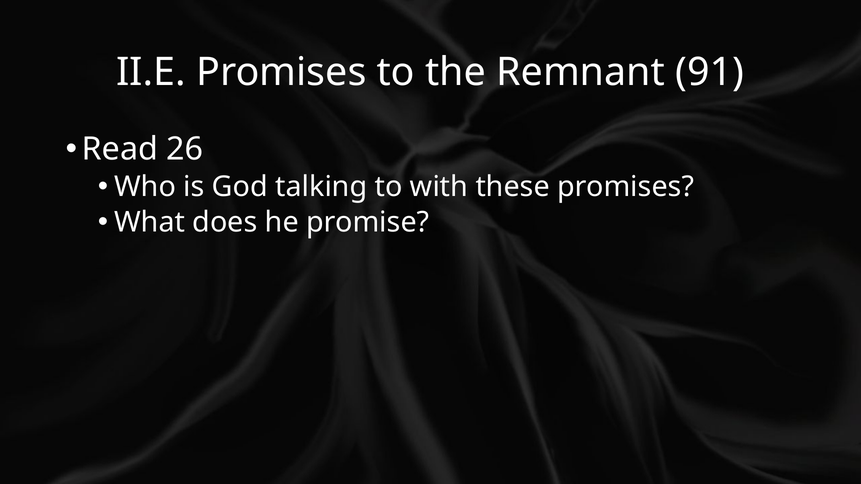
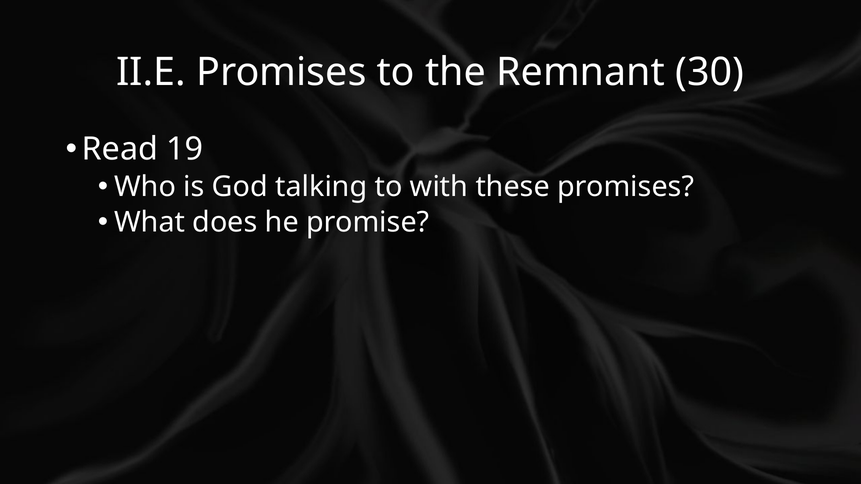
91: 91 -> 30 (710, 72)
26: 26 -> 19 (185, 149)
